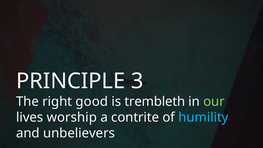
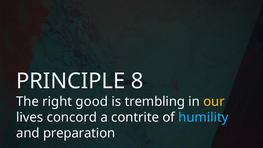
3: 3 -> 8 (137, 81)
trembleth: trembleth -> trembling (155, 102)
our colour: light green -> yellow (214, 102)
worship: worship -> concord (72, 117)
unbelievers: unbelievers -> preparation (79, 133)
